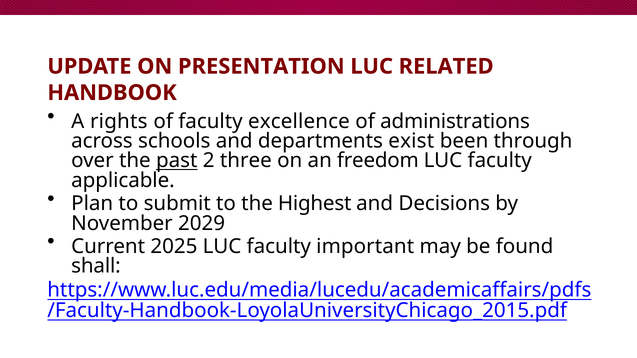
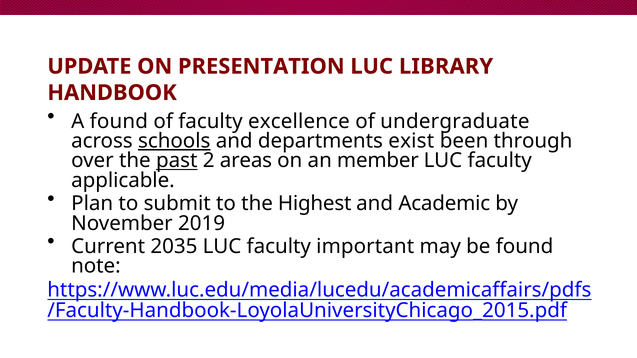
RELATED: RELATED -> LIBRARY (446, 66)
A rights: rights -> found (119, 121)
administrations: administrations -> undergraduate (455, 121)
schools underline: none -> present (174, 141)
three: three -> areas (246, 161)
freedom: freedom -> member (378, 161)
Decisions: Decisions -> Academic (444, 204)
2029: 2029 -> 2019 (202, 223)
2025: 2025 -> 2035 (174, 247)
shall: shall -> note (96, 266)
